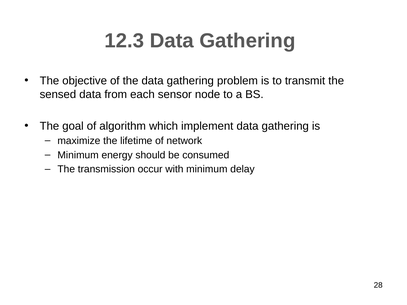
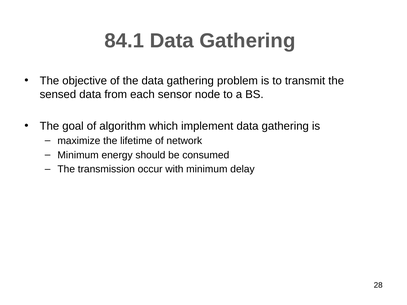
12.3: 12.3 -> 84.1 (124, 41)
